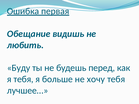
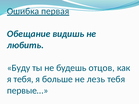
перед: перед -> отцов (102, 68)
хочу: хочу -> лезь (96, 79)
лучшее…: лучшее… -> первые… (28, 91)
